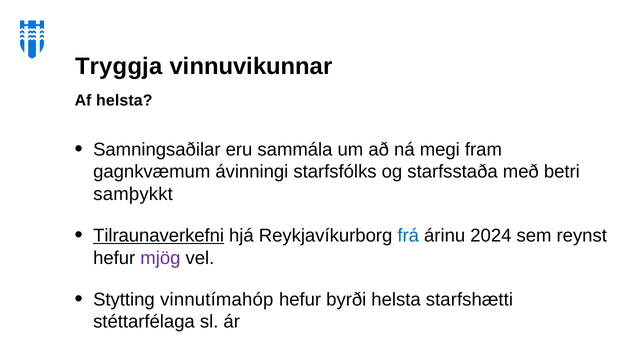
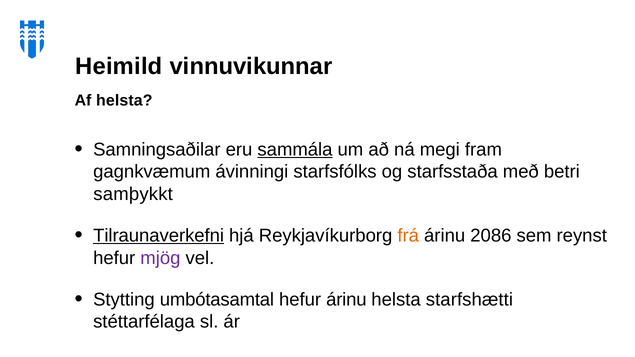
Tryggja: Tryggja -> Heimild (119, 66)
sammála underline: none -> present (295, 150)
frá colour: blue -> orange (408, 236)
2024: 2024 -> 2086 (491, 236)
vinnutímahóp: vinnutímahóp -> umbótasamtal (217, 300)
hefur byrði: byrði -> árinu (346, 300)
